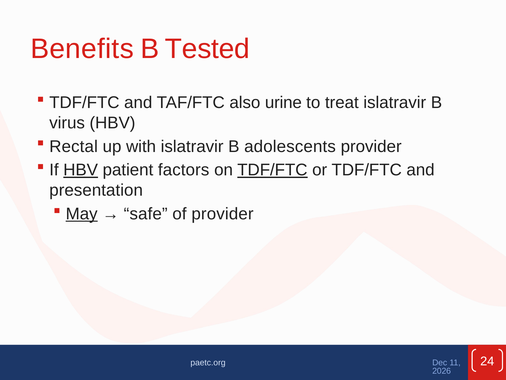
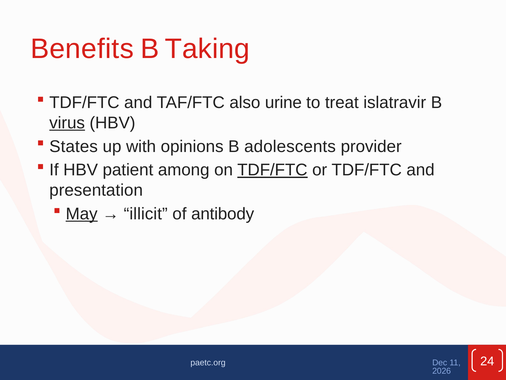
Tested: Tested -> Taking (207, 49)
virus underline: none -> present (67, 123)
Rectal: Rectal -> States (74, 146)
with islatravir: islatravir -> opinions (192, 146)
HBV underline: present -> none (81, 170)
factors: factors -> among (184, 170)
safe: safe -> illicit (146, 214)
of provider: provider -> antibody (223, 214)
